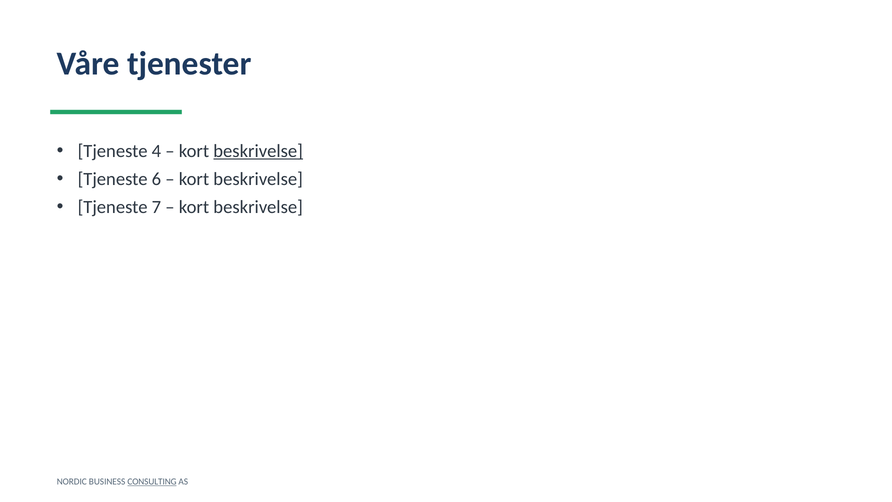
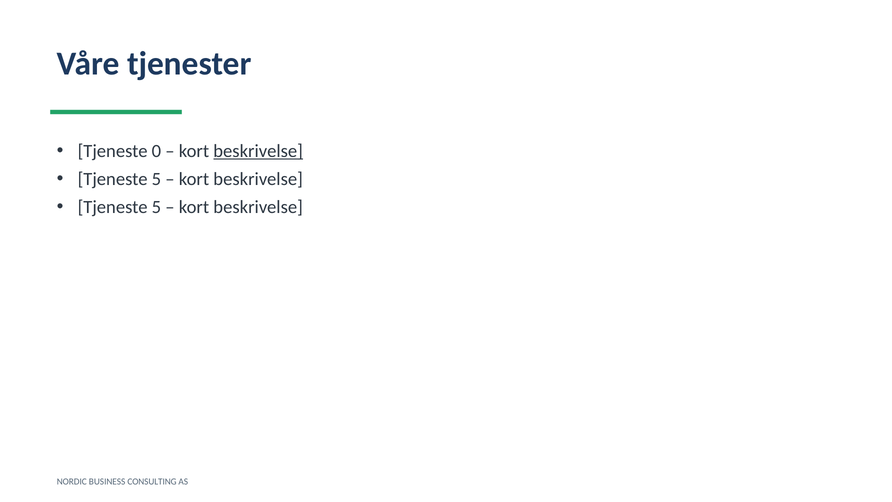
4: 4 -> 0 (156, 151)
6: 6 -> 5 (156, 179)
7: 7 -> 5 (156, 207)
CONSULTING underline: present -> none (152, 481)
